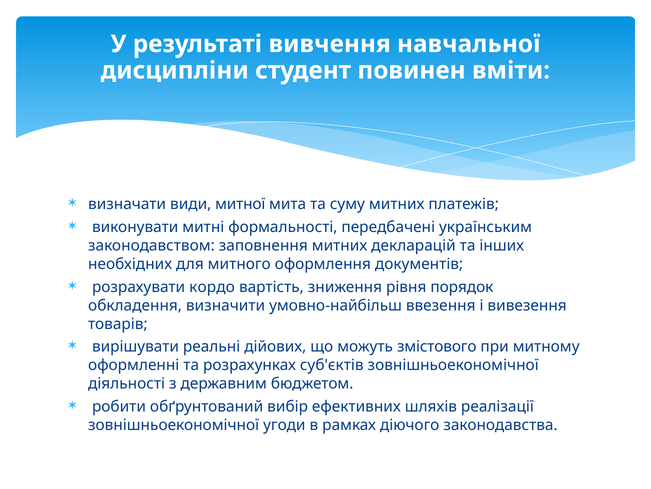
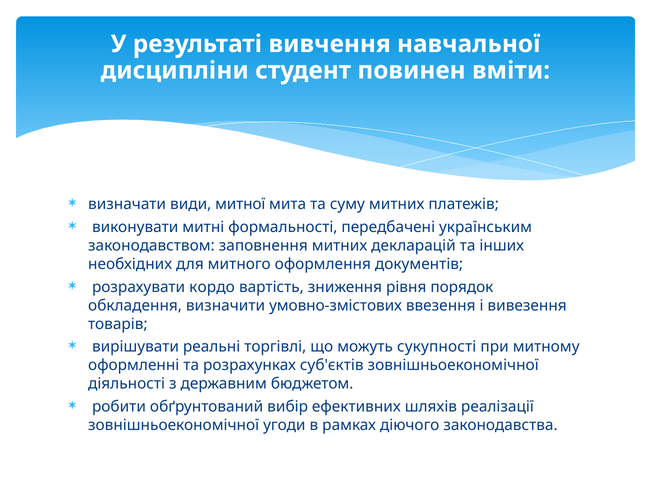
умовно-найбільш: умовно-найбільш -> умовно-змістових (336, 305)
дійових: дійових -> торгівлі (275, 346)
змістового: змістового -> сукупності (437, 346)
